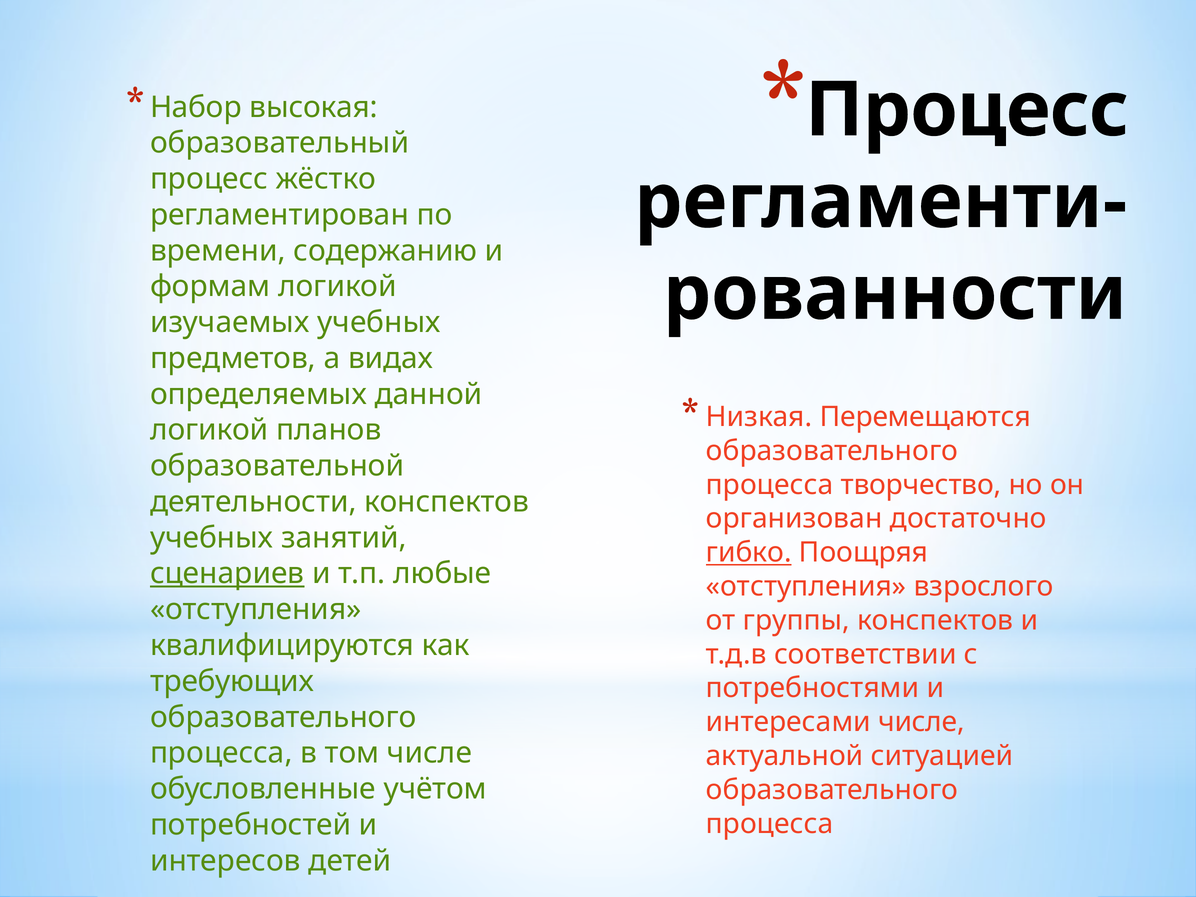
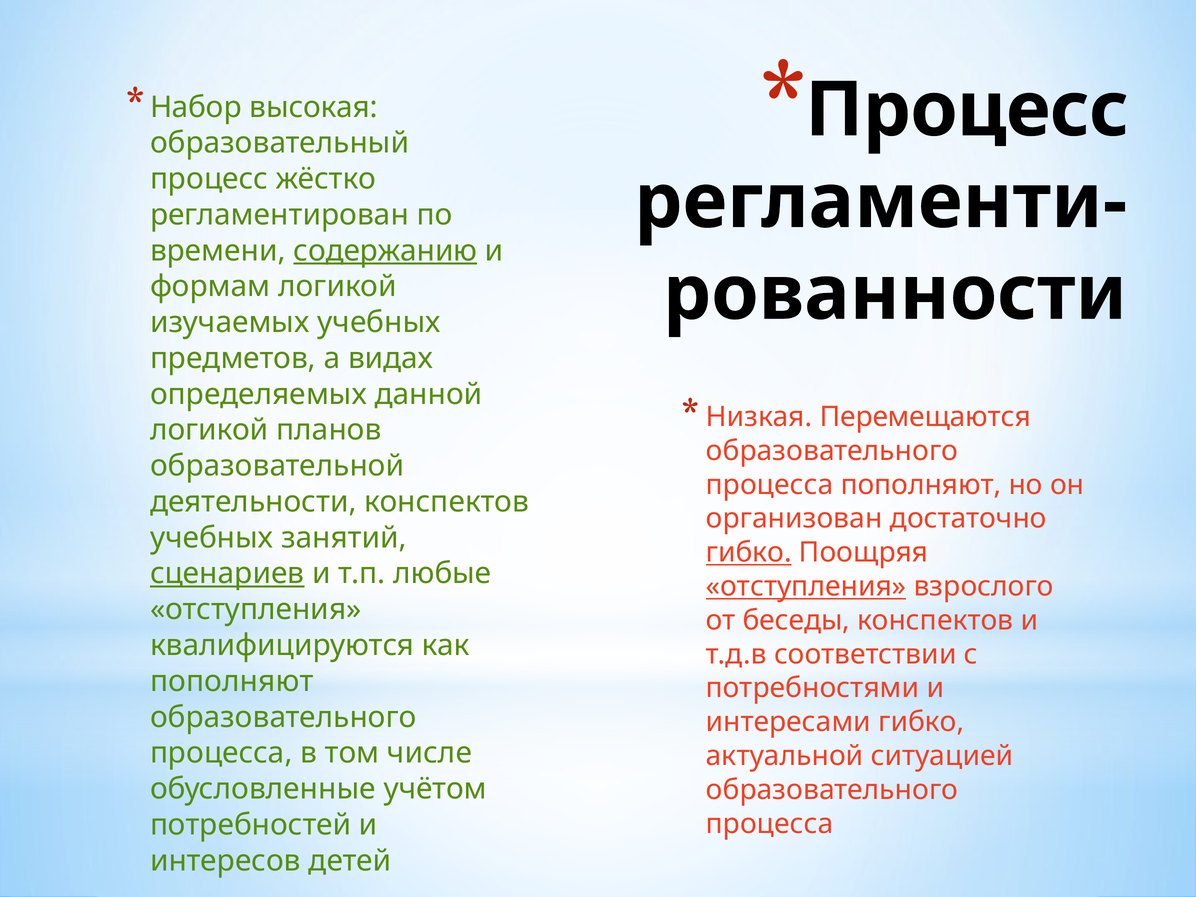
содержанию underline: none -> present (385, 251)
процесса творчество: творчество -> пополняют (921, 485)
отступления underline: none -> present (806, 586)
группы: группы -> беседы (796, 620)
требующих: требующих -> пополняют (232, 681)
интересами числе: числе -> гибко (921, 722)
